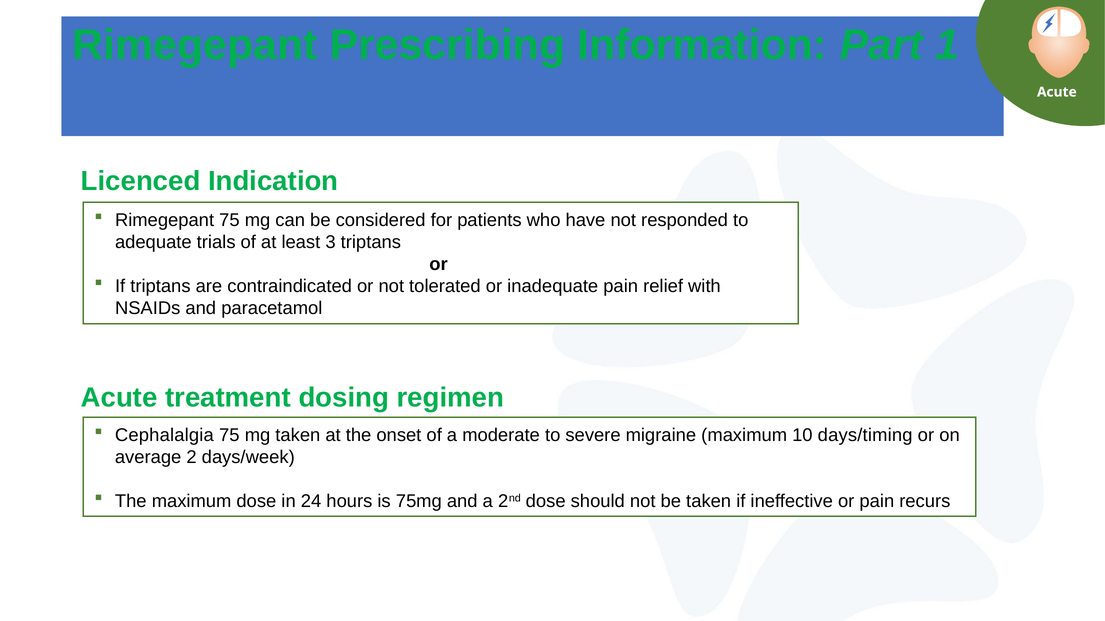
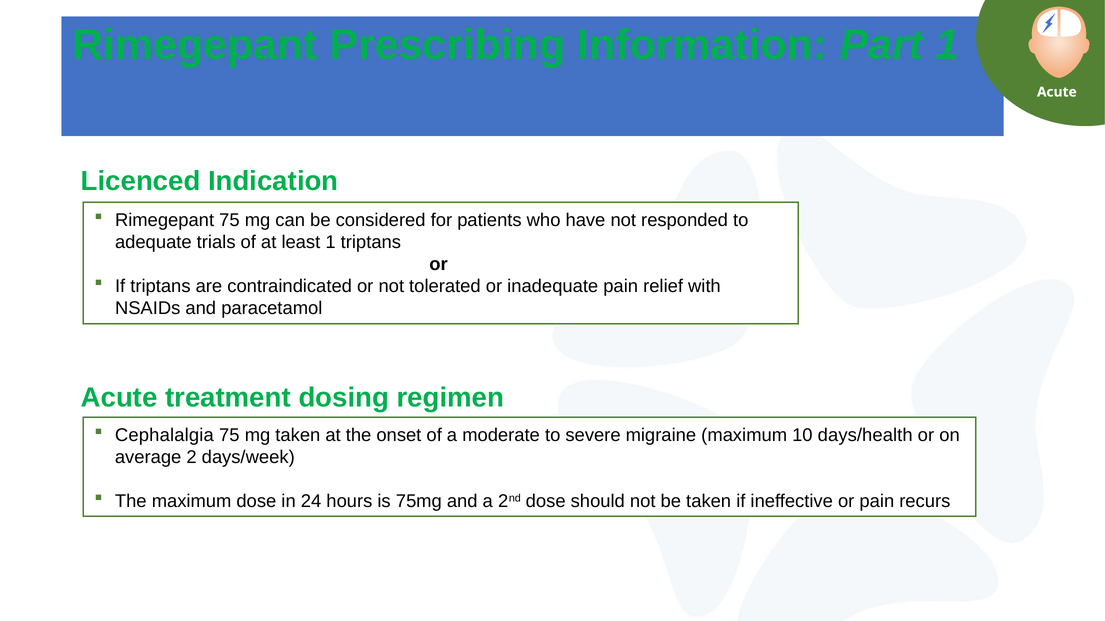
least 3: 3 -> 1 (331, 242)
days/timing: days/timing -> days/health (865, 435)
